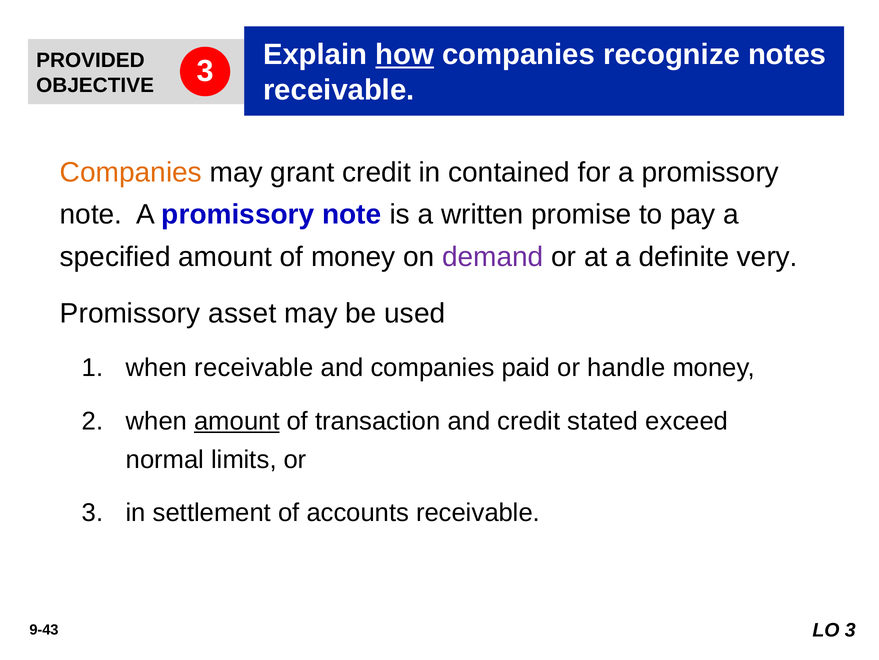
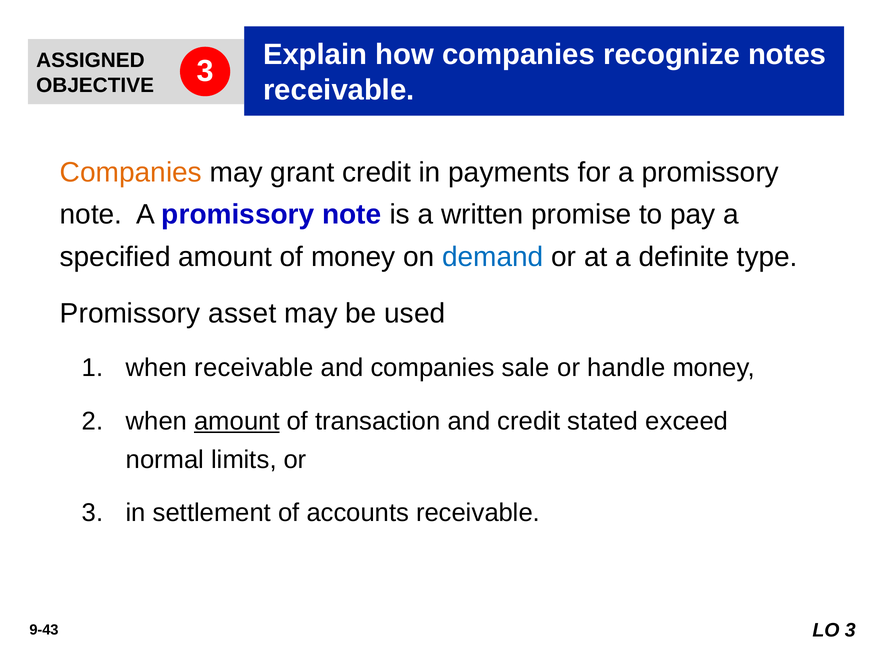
how underline: present -> none (405, 55)
PROVIDED: PROVIDED -> ASSIGNED (90, 61)
contained: contained -> payments (509, 172)
demand colour: purple -> blue (493, 257)
very: very -> type (767, 257)
paid: paid -> sale (526, 368)
